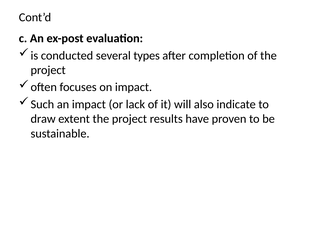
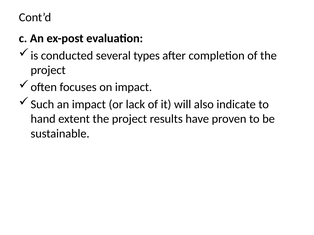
draw: draw -> hand (43, 119)
